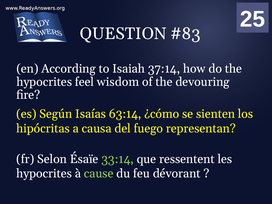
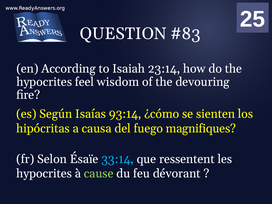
37:14: 37:14 -> 23:14 (164, 69)
63:14: 63:14 -> 93:14 (125, 114)
representan: representan -> magnifiques (201, 128)
33:14 colour: light green -> light blue (118, 159)
